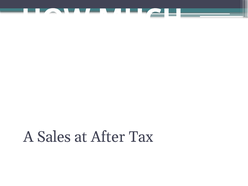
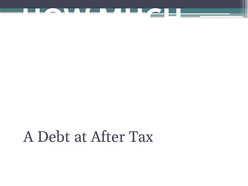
Sales: Sales -> Debt (54, 137)
